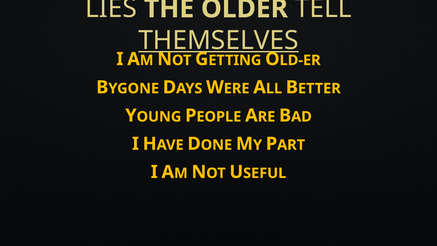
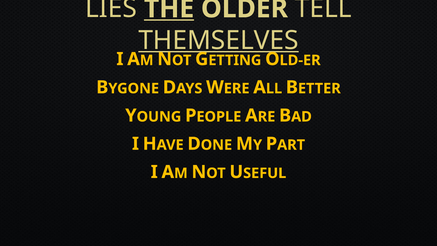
THE underline: none -> present (169, 9)
